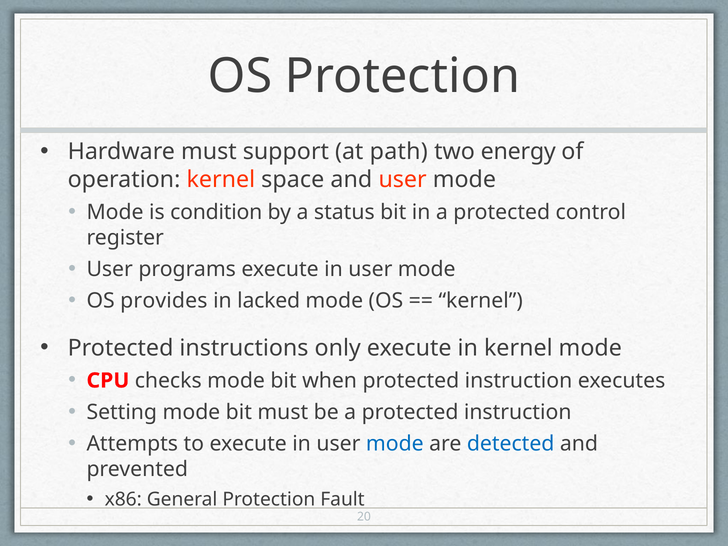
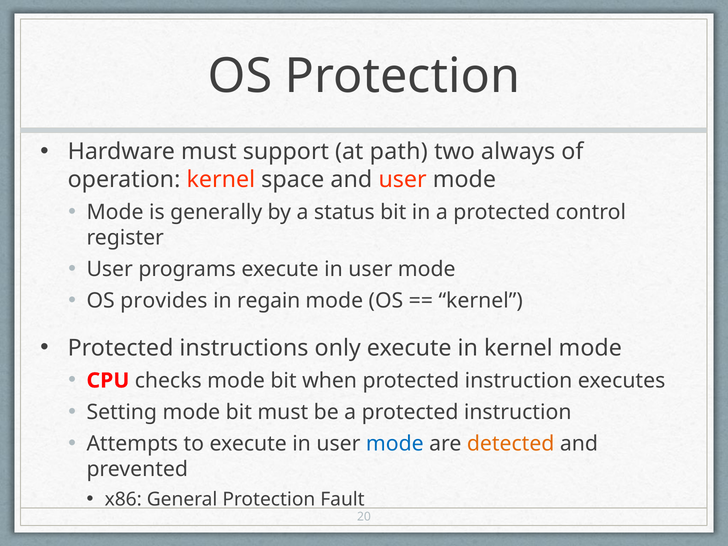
energy: energy -> always (518, 152)
condition: condition -> generally (216, 212)
lacked: lacked -> regain (269, 301)
detected colour: blue -> orange (511, 444)
